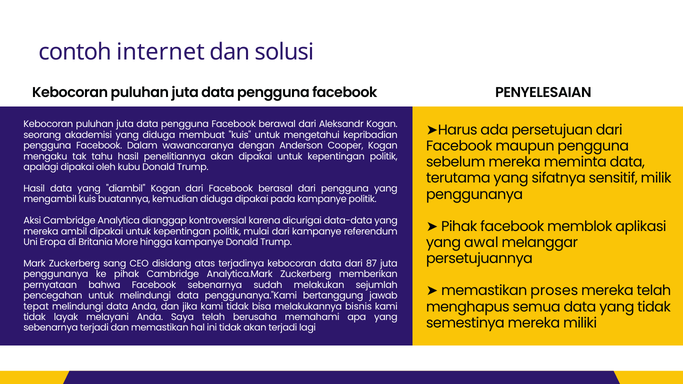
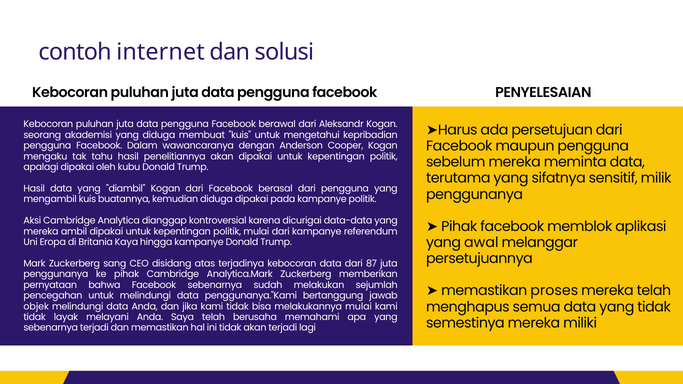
More: More -> Kaya (126, 242)
tepat: tepat -> objek (36, 307)
melakukannya bisnis: bisnis -> mulai (358, 307)
